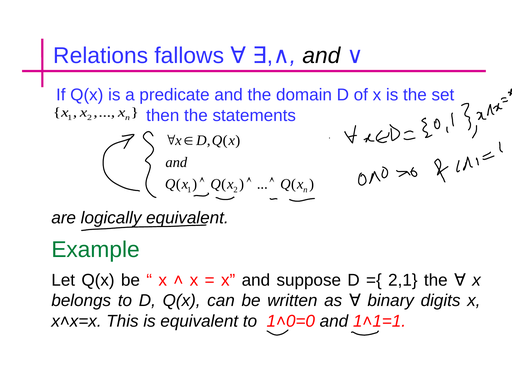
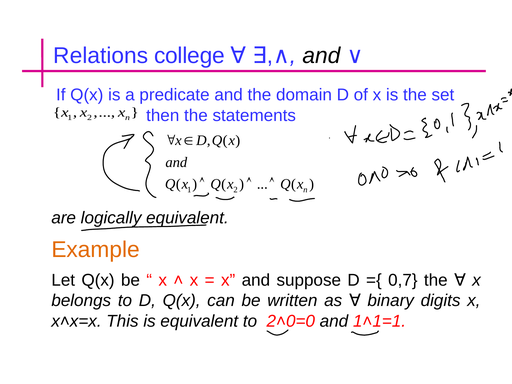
fallows: fallows -> college (189, 56)
Example colour: green -> orange (96, 250)
2,1: 2,1 -> 0,7 (403, 280)
1˄0=0: 1˄0=0 -> 2˄0=0 (291, 321)
